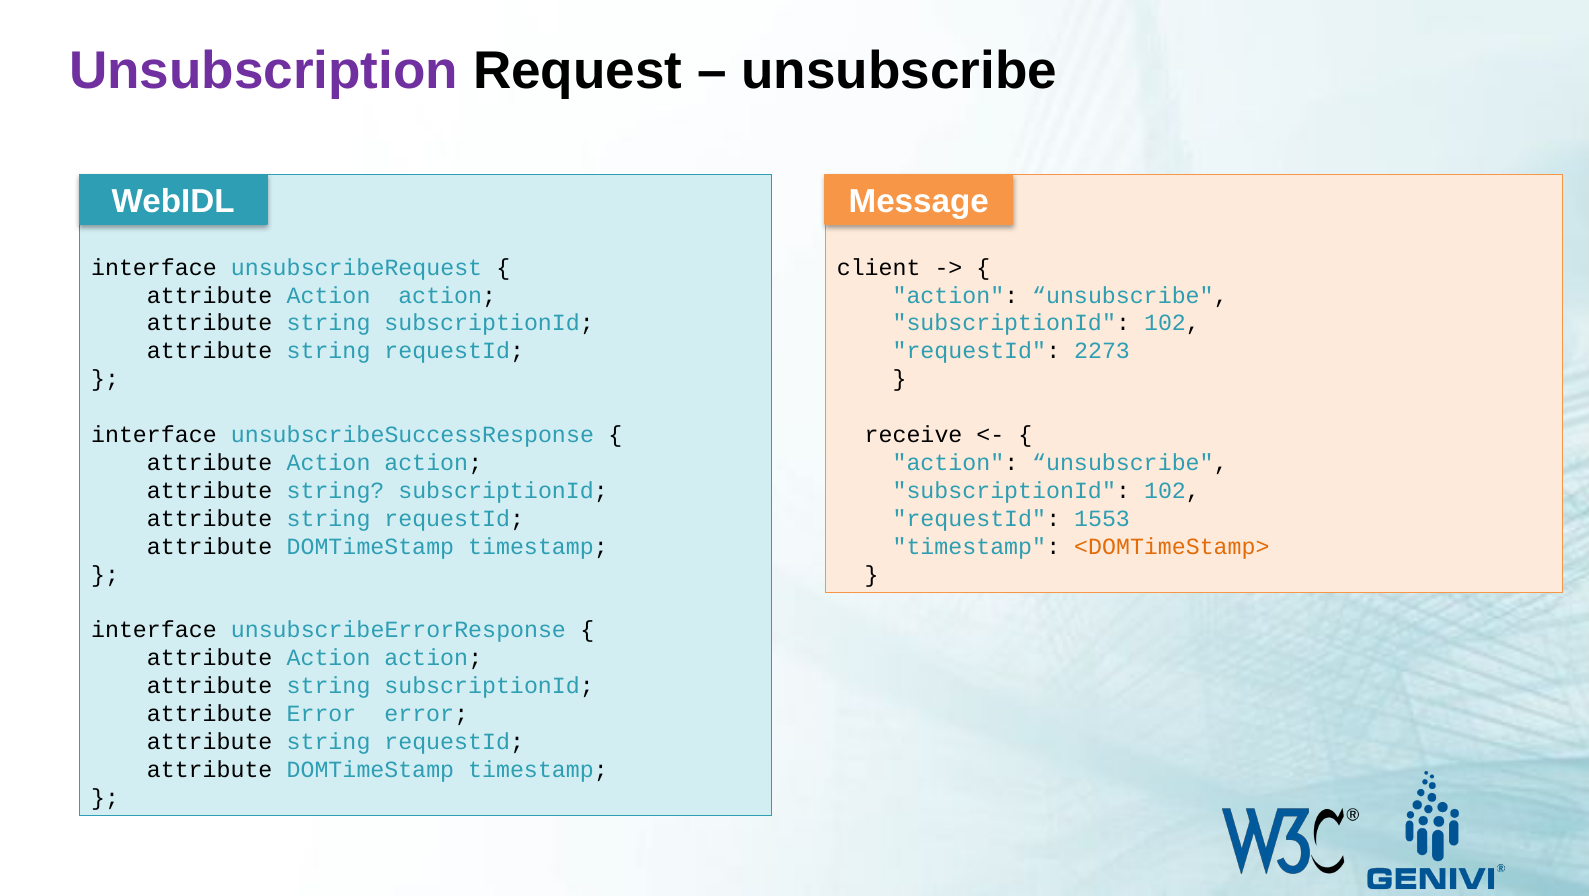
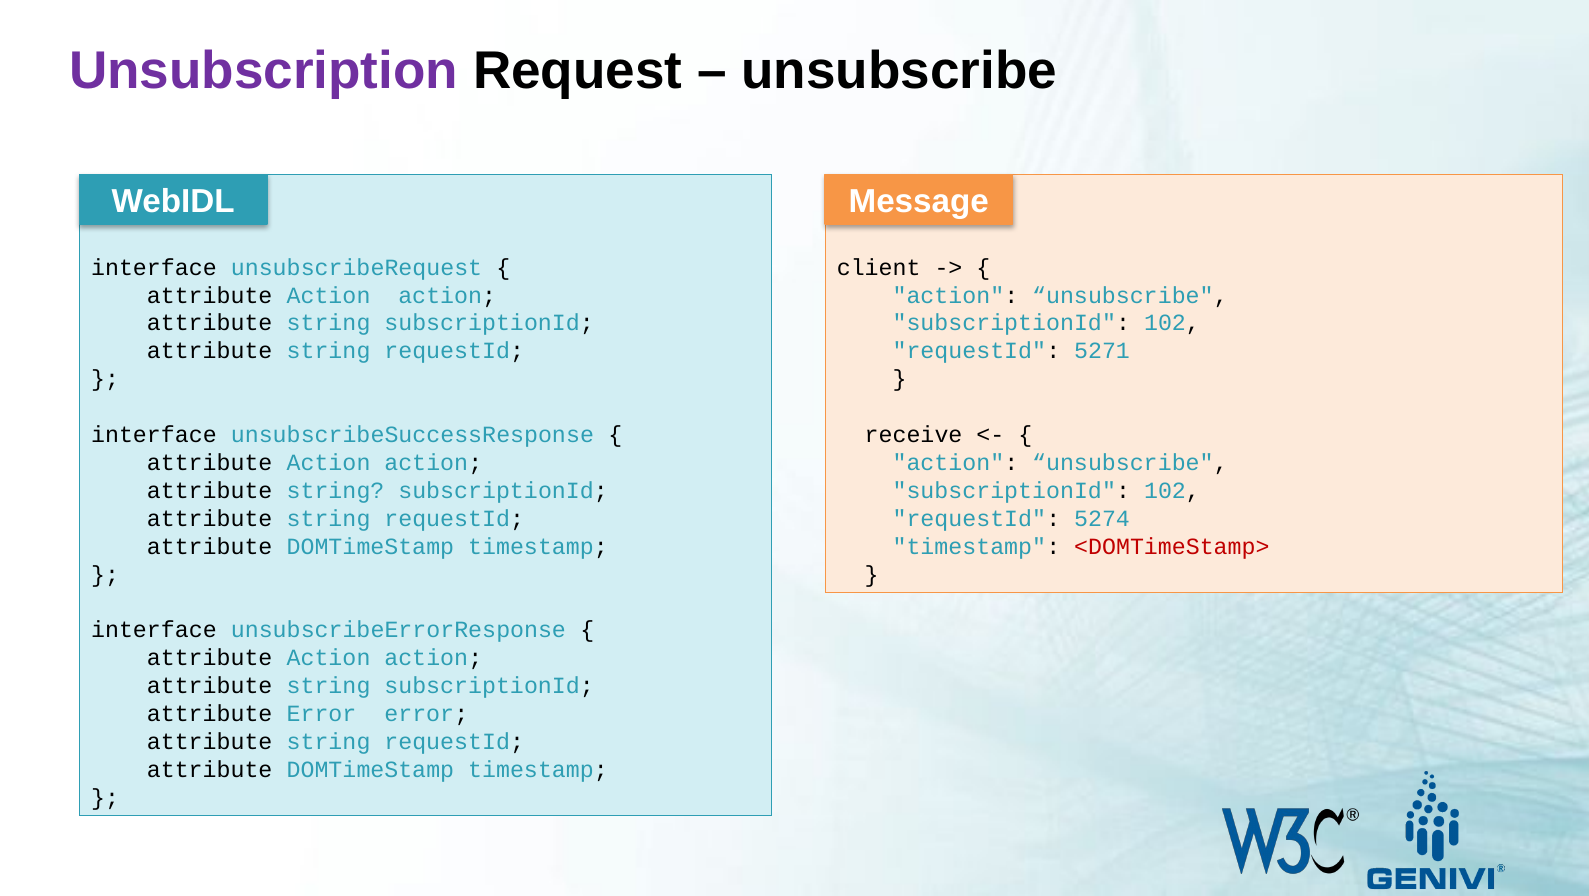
2273: 2273 -> 5271 (1102, 351)
1553: 1553 -> 5274 (1102, 519)
<DOMTimeStamp> colour: orange -> red (1172, 546)
